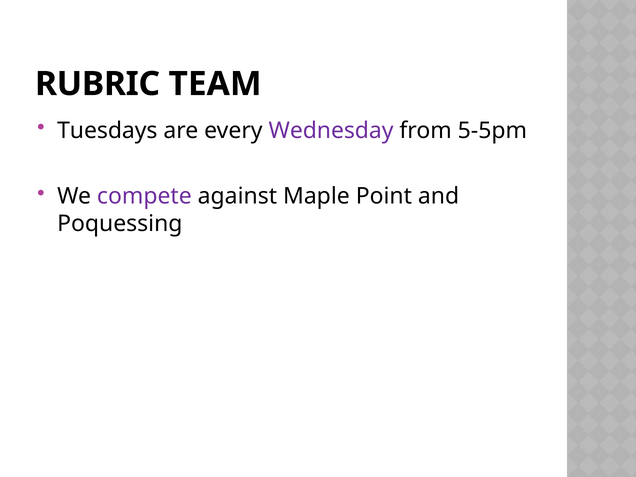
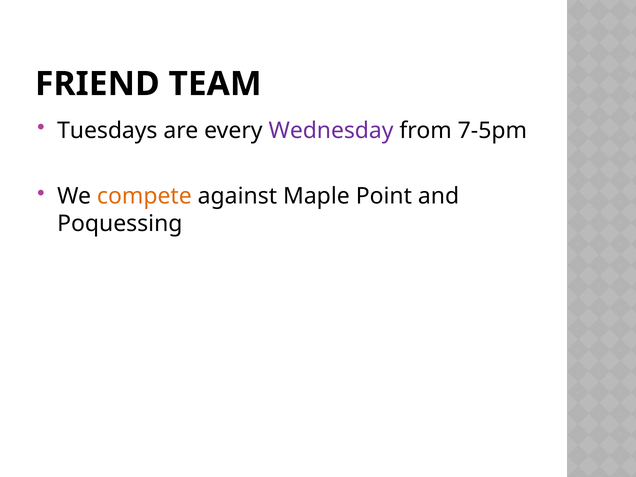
RUBRIC: RUBRIC -> FRIEND (97, 84)
5-5pm: 5-5pm -> 7-5pm (492, 130)
compete colour: purple -> orange (144, 196)
